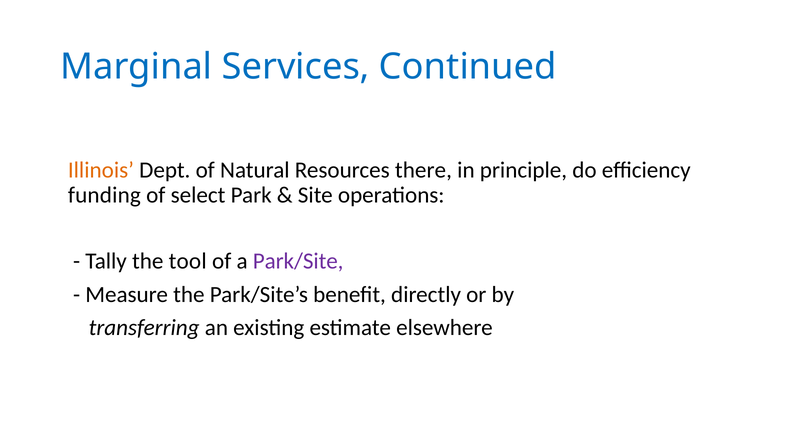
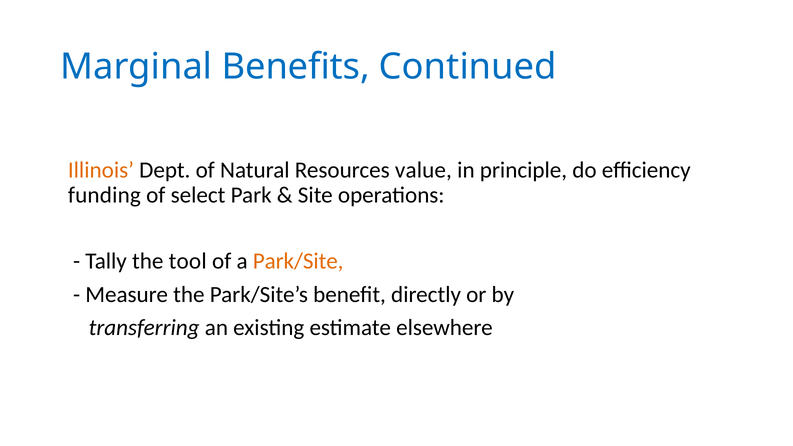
Services: Services -> Benefits (296, 67)
there: there -> value (423, 170)
Park/Site colour: purple -> orange (298, 261)
